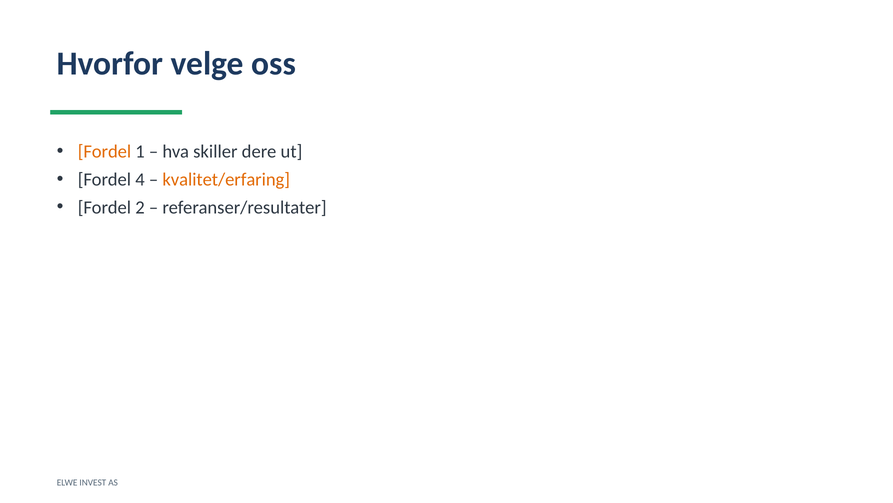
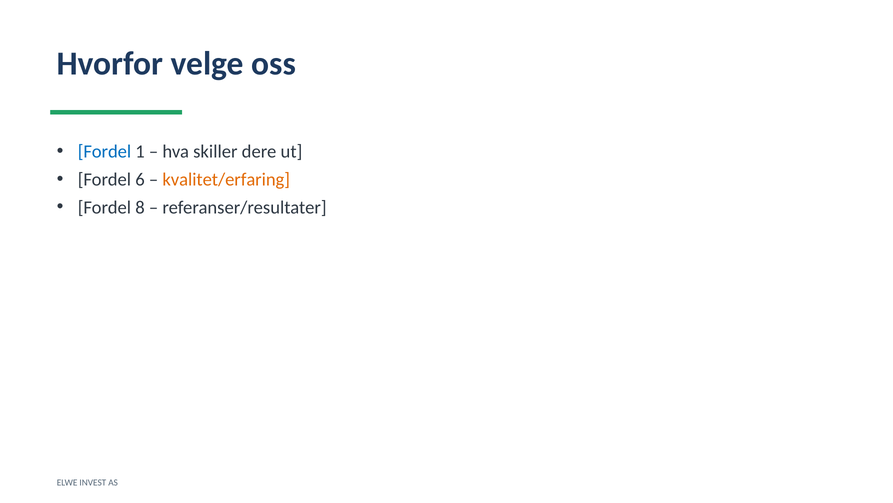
Fordel colour: orange -> blue (104, 151)
4: 4 -> 6 (140, 179)
2: 2 -> 8 (140, 207)
